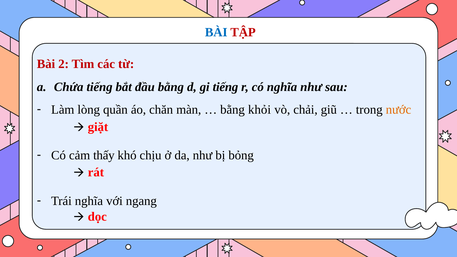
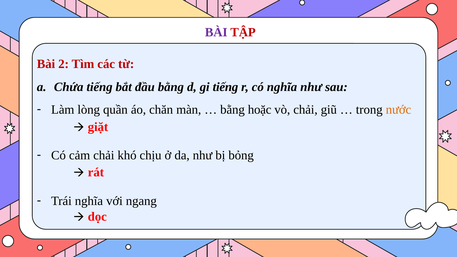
BÀI colour: blue -> purple (216, 32)
khỏi: khỏi -> hoặc (260, 110)
cảm thấy: thấy -> chải (104, 155)
